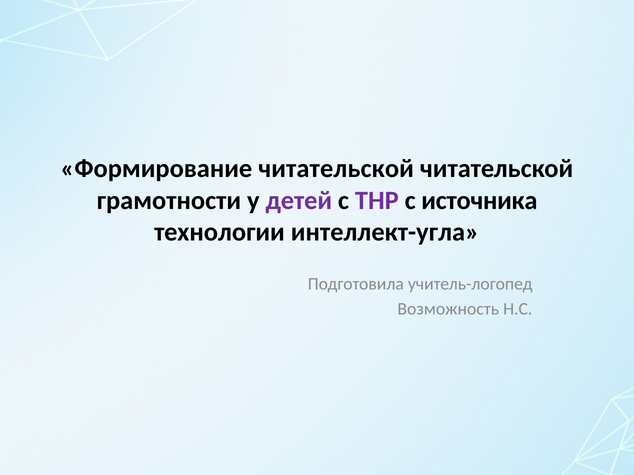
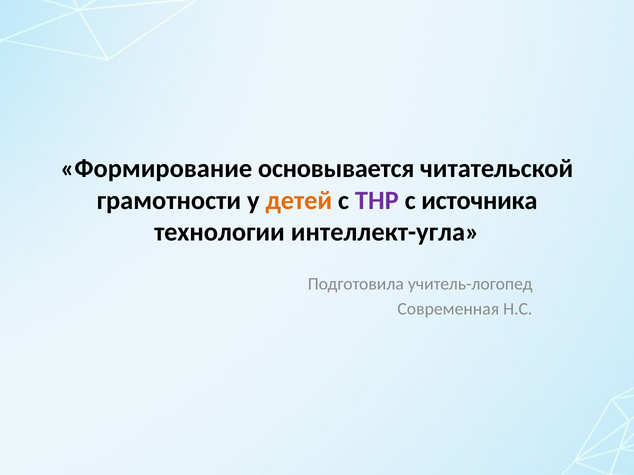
Формирование читательской: читательской -> основывается (336, 169)
детей colour: purple -> orange (299, 201)
Возможность: Возможность -> Современная (448, 309)
